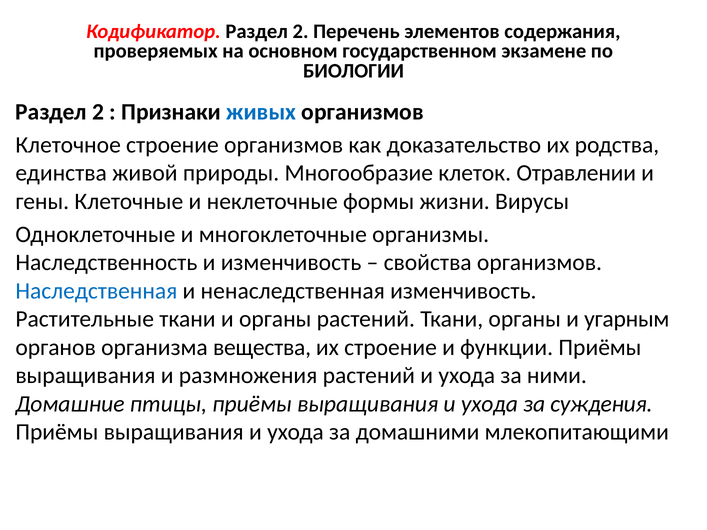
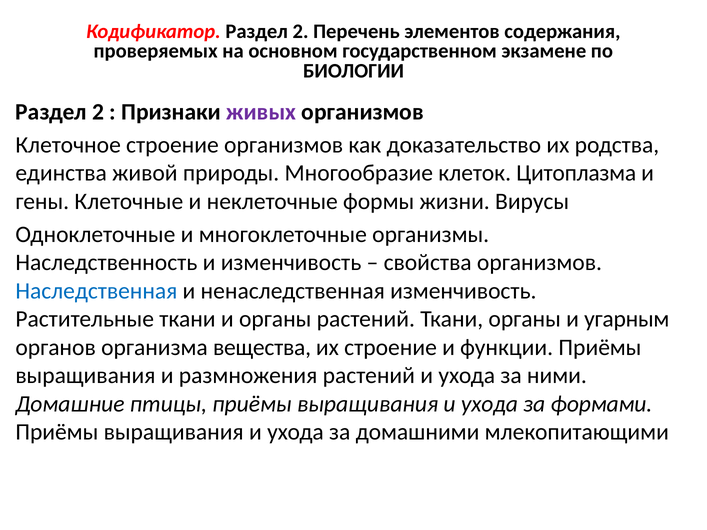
живых colour: blue -> purple (261, 112)
Отравлении: Отравлении -> Цитоплазма (576, 173)
суждения: суждения -> формами (601, 404)
